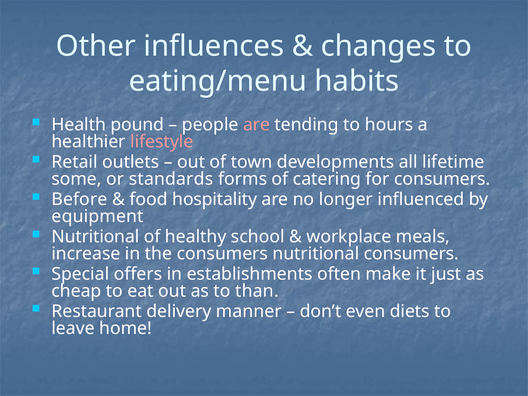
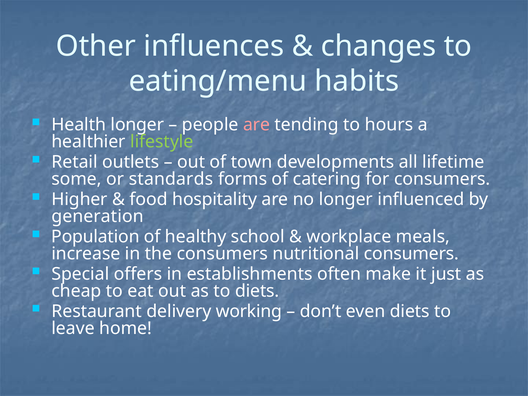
Health pound: pound -> longer (137, 125)
lifestyle colour: pink -> light green (162, 142)
Before: Before -> Higher (80, 199)
equipment: equipment -> generation (98, 216)
Nutritional: Nutritional -> Population (95, 237)
to than: than -> diets (257, 291)
manner: manner -> working (249, 311)
